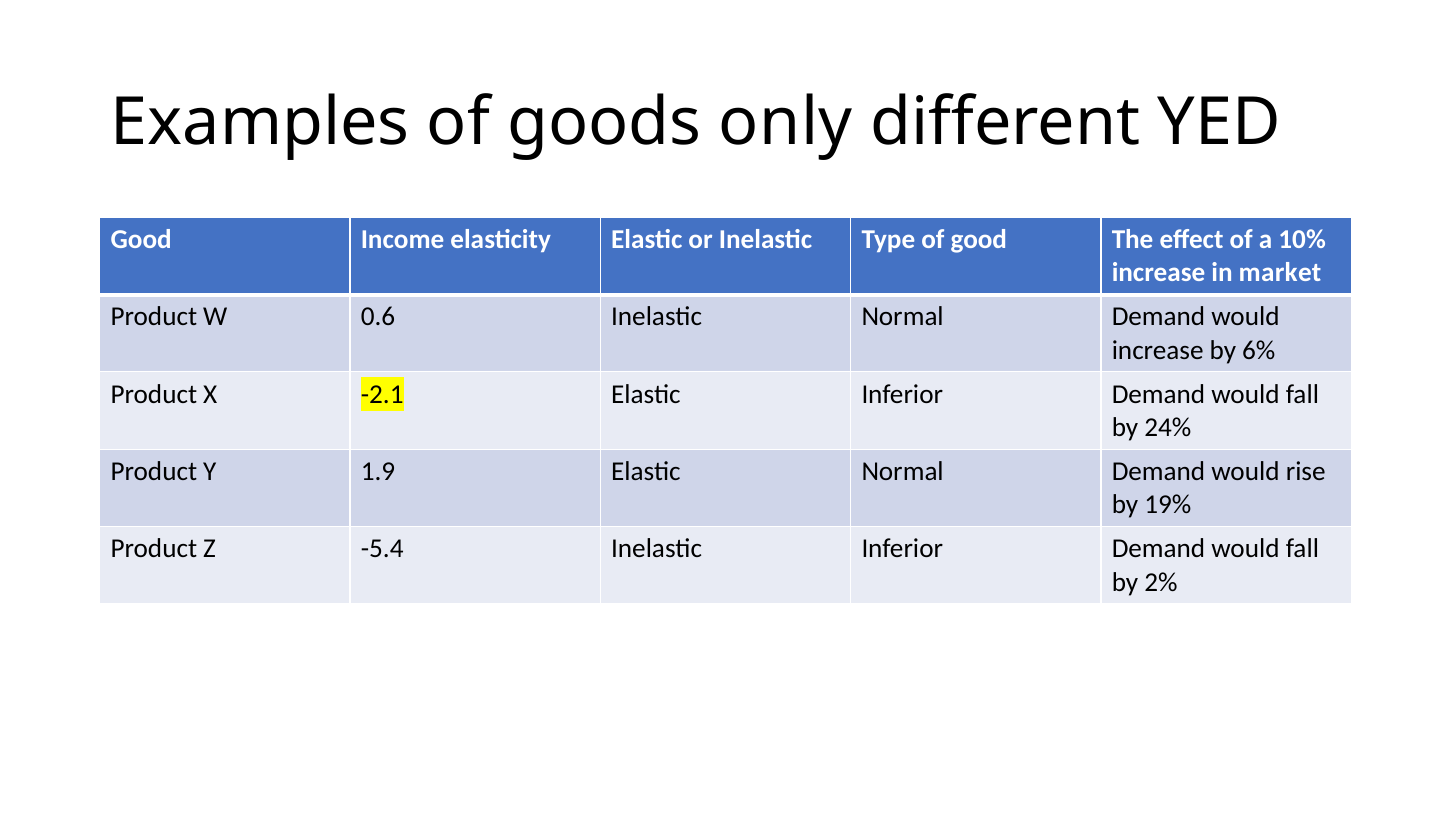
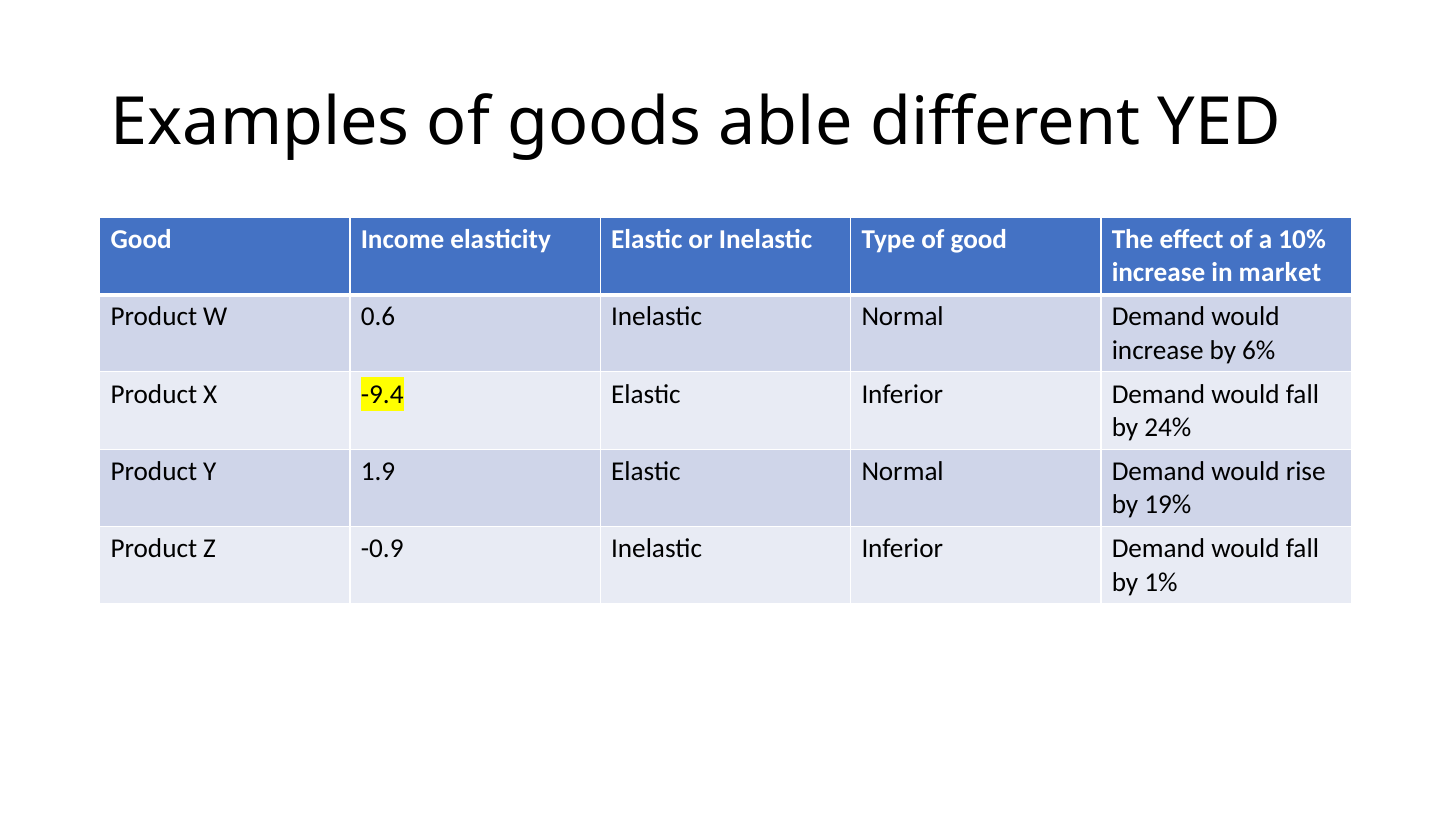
only: only -> able (786, 123)
-2.1: -2.1 -> -9.4 (382, 394)
-5.4: -5.4 -> -0.9 (382, 549)
2%: 2% -> 1% (1161, 582)
